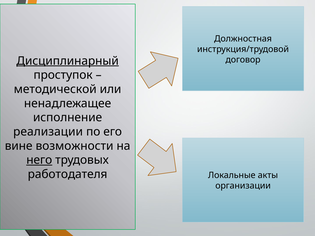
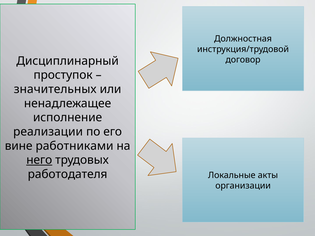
Дисциплинарный underline: present -> none (68, 61)
методической: методической -> значительных (55, 89)
возможности: возможности -> работниками (75, 146)
